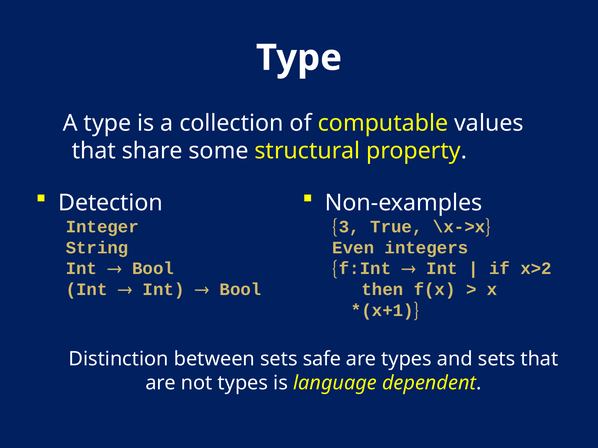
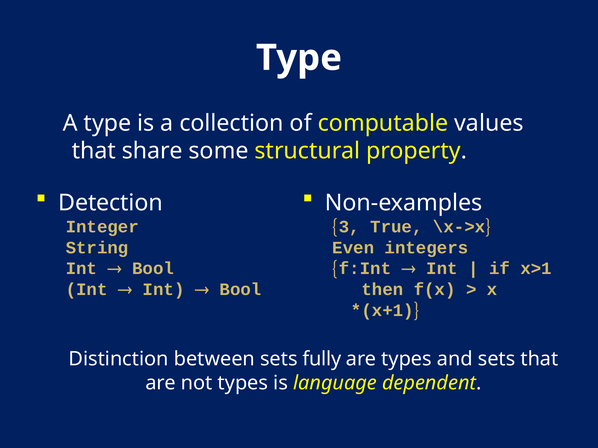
x>2: x>2 -> x>1 (536, 269)
safe: safe -> fully (322, 359)
